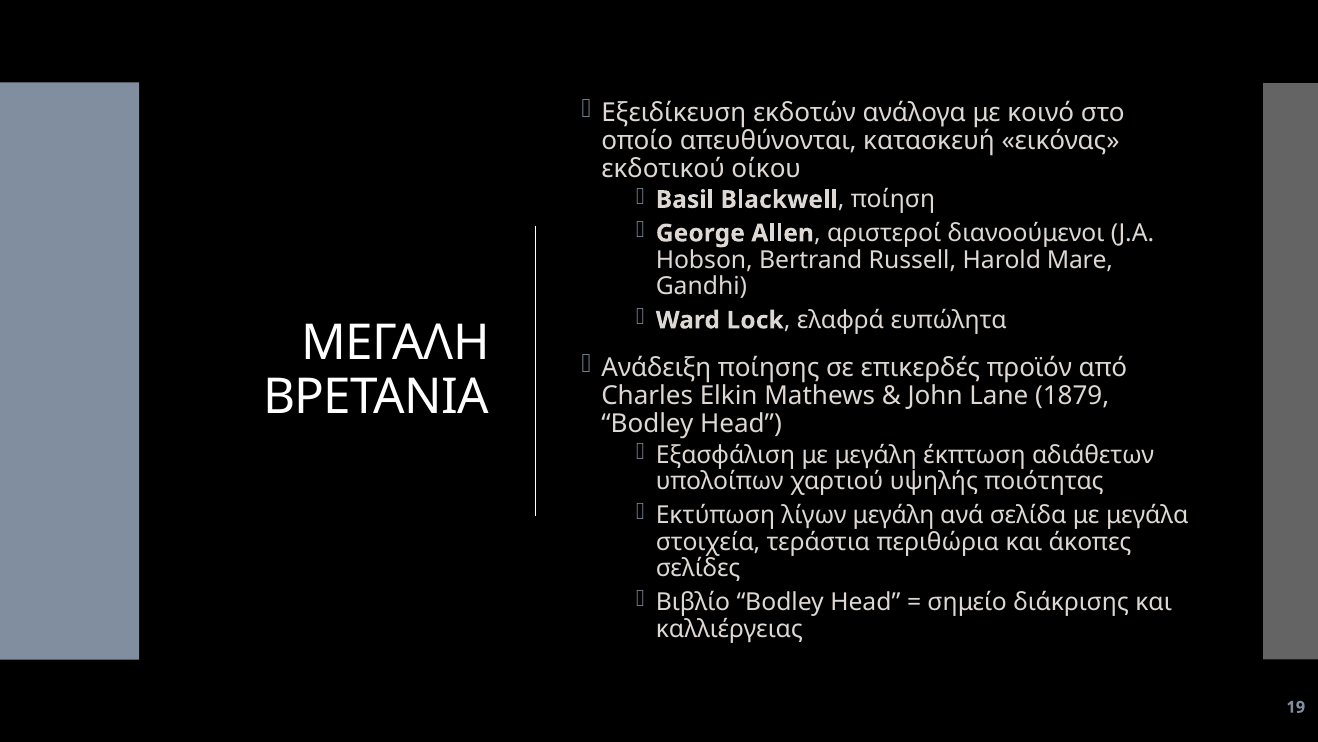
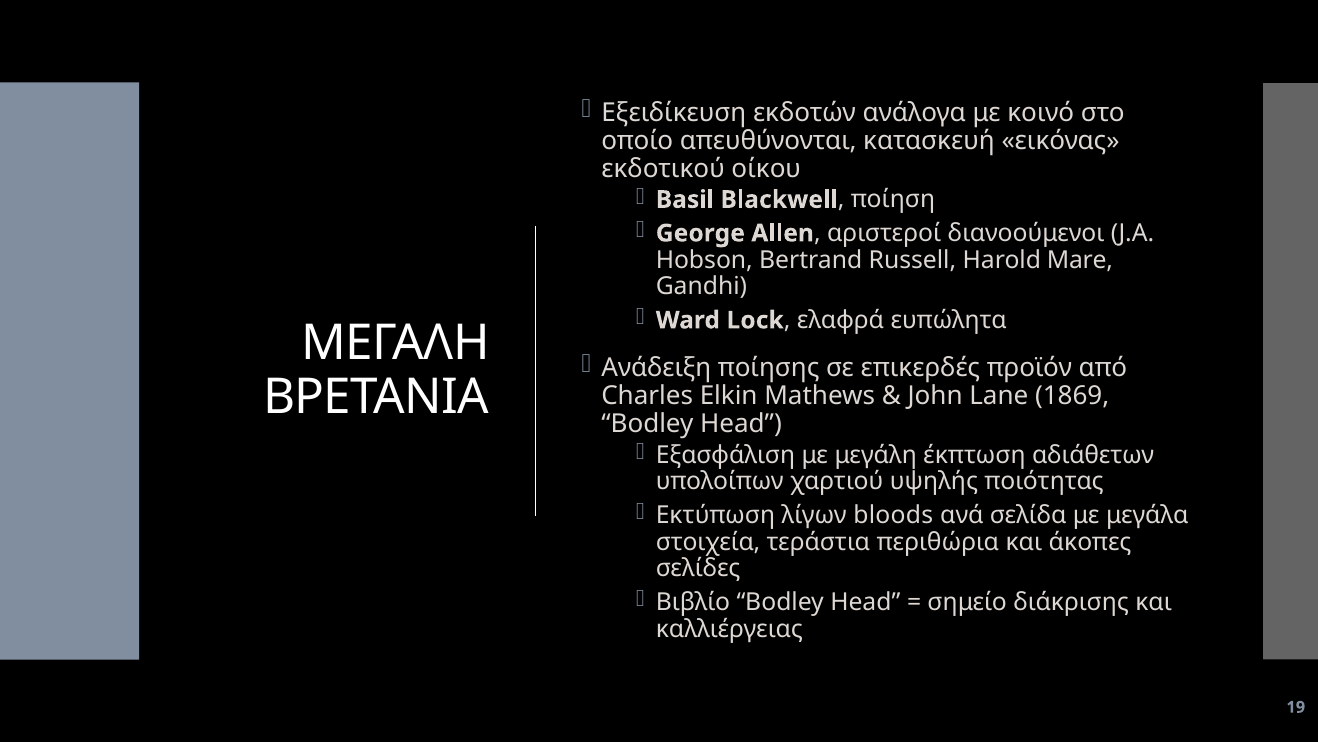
1879: 1879 -> 1869 (1072, 396)
λίγων μεγάλη: μεγάλη -> bloods (893, 515)
